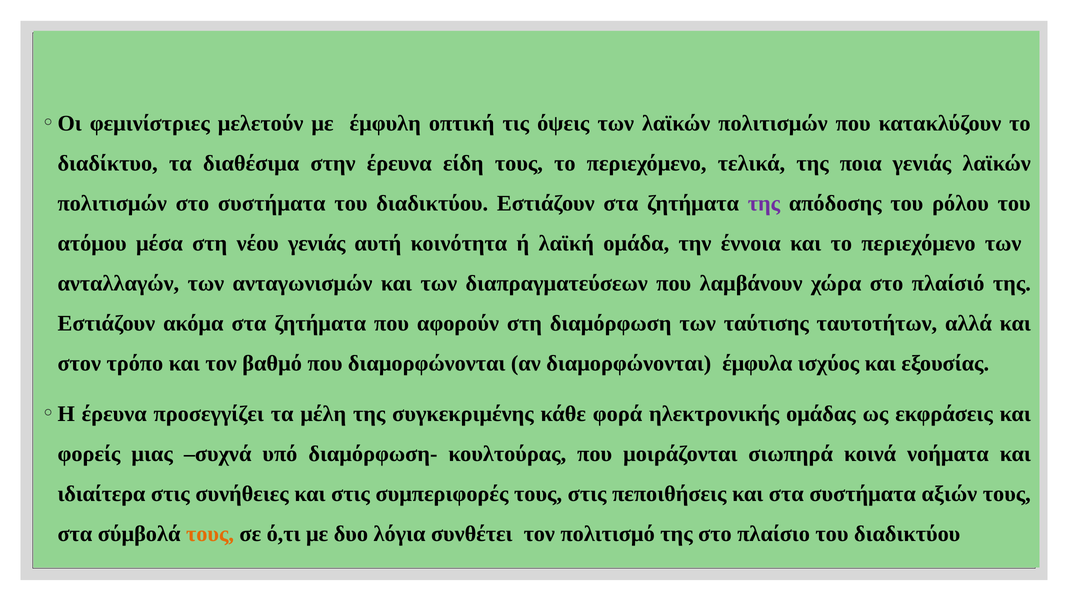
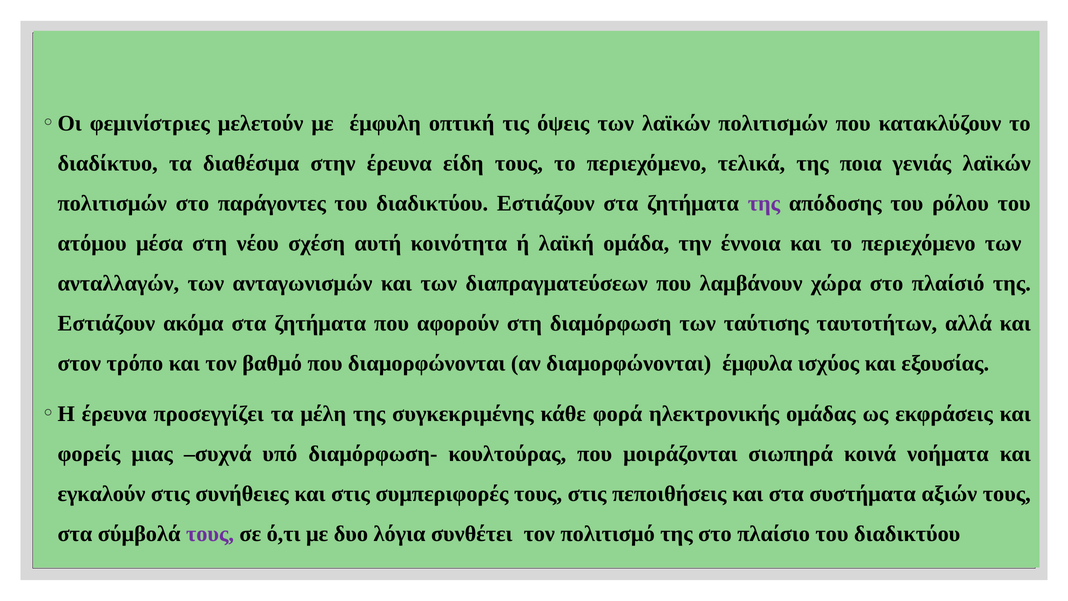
στο συστήματα: συστήματα -> παράγοντες (272, 203)
νέου γενιάς: γενιάς -> σχέση (317, 243)
ιδιαίτερα: ιδιαίτερα -> εγκαλούν (101, 494)
τους colour: orange -> purple (210, 534)
